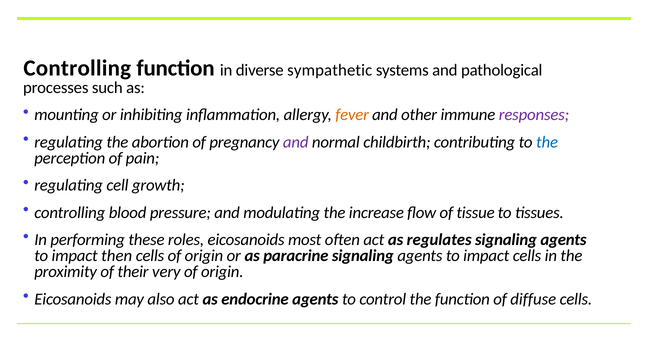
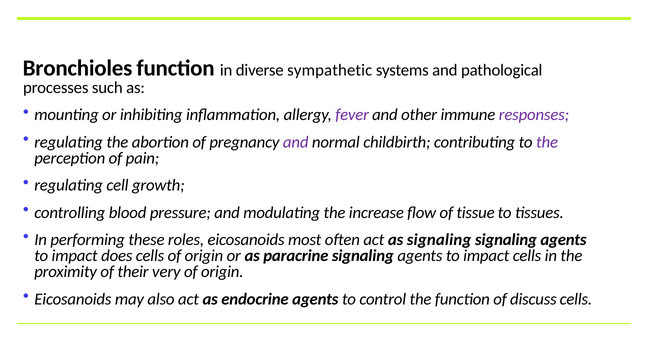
Controlling: Controlling -> Bronchioles (78, 68)
fever colour: orange -> purple (352, 115)
the colour: blue -> purple (547, 142)
as regulates: regulates -> signaling (439, 240)
then: then -> does (117, 256)
diffuse: diffuse -> discuss (533, 300)
